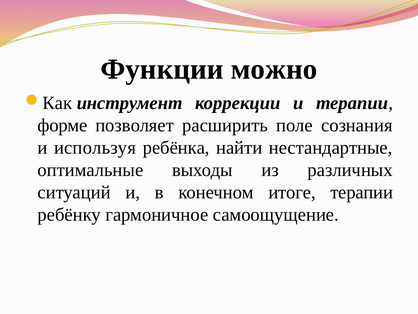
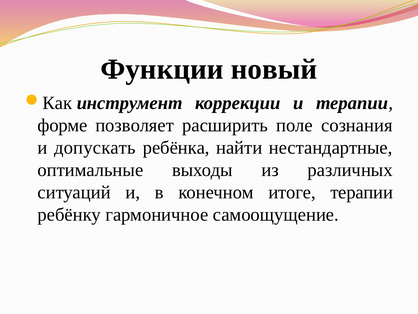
можно: можно -> новый (274, 69)
используя: используя -> допускать (95, 148)
